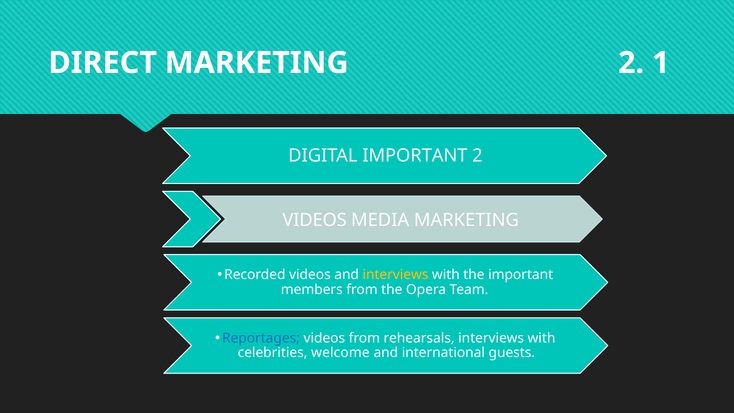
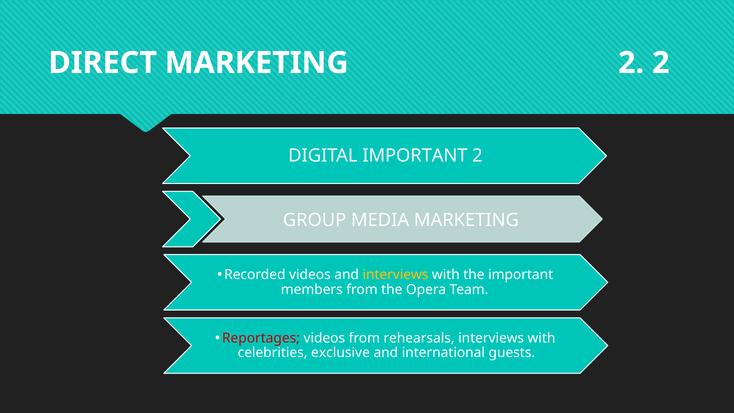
2 1: 1 -> 2 (661, 63)
VIDEOS: VIDEOS -> GROUP (315, 220)
Reportages colour: blue -> red (261, 338)
welcome: welcome -> exclusive (340, 353)
